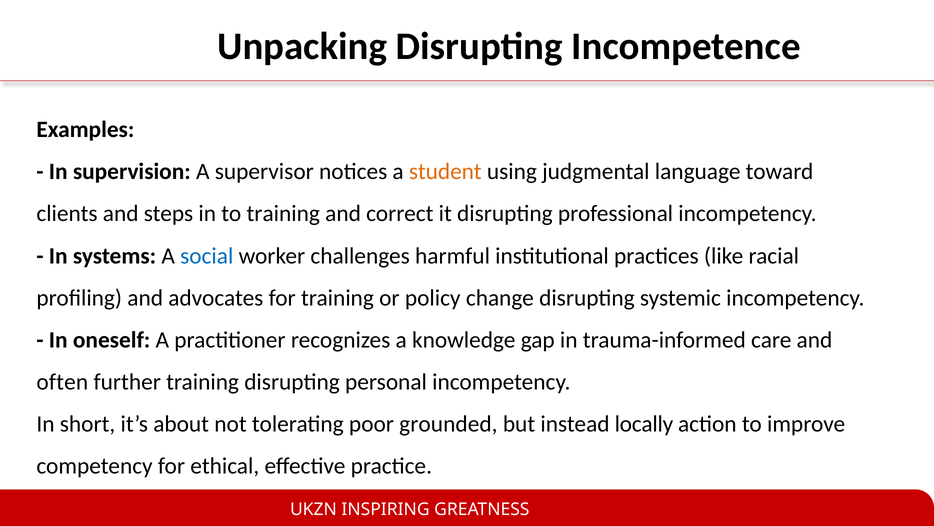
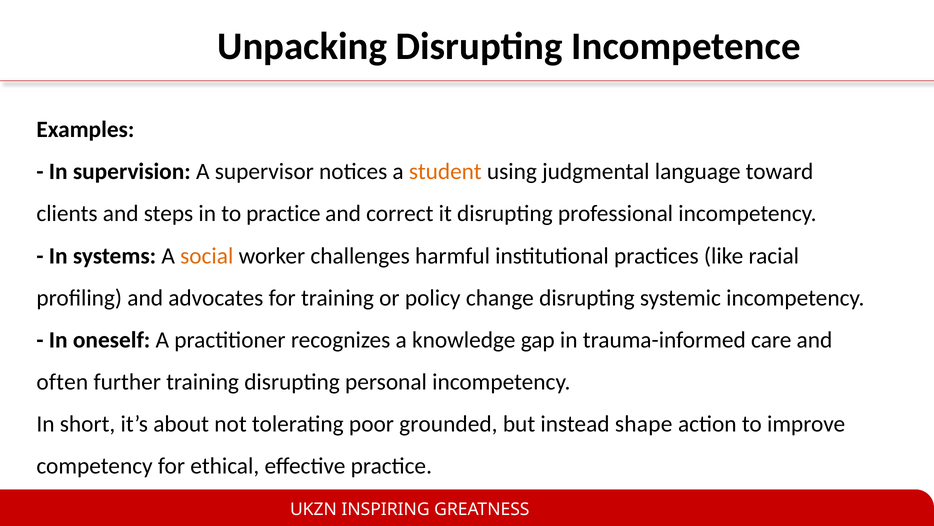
to training: training -> practice (283, 214)
social colour: blue -> orange (207, 256)
locally: locally -> shape (644, 424)
